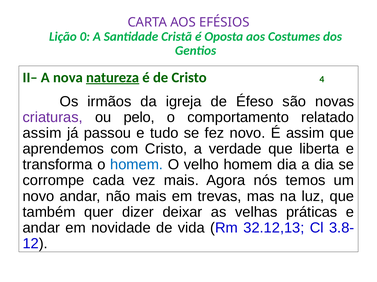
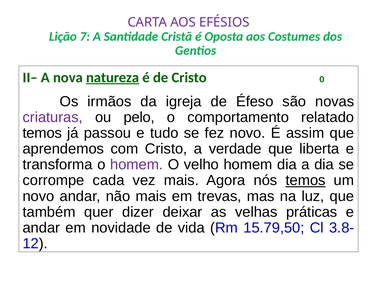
0: 0 -> 7 (85, 37)
4: 4 -> 0 (322, 79)
assim: assim -> temos (42, 133)
homem colour: blue -> purple (137, 165)
temos underline: none -> present (306, 181)
32.12,13: 32.12,13 -> 15.79,50 (274, 228)
